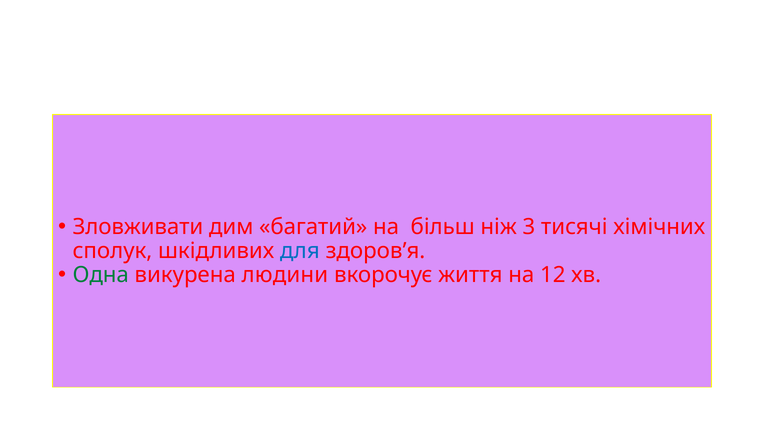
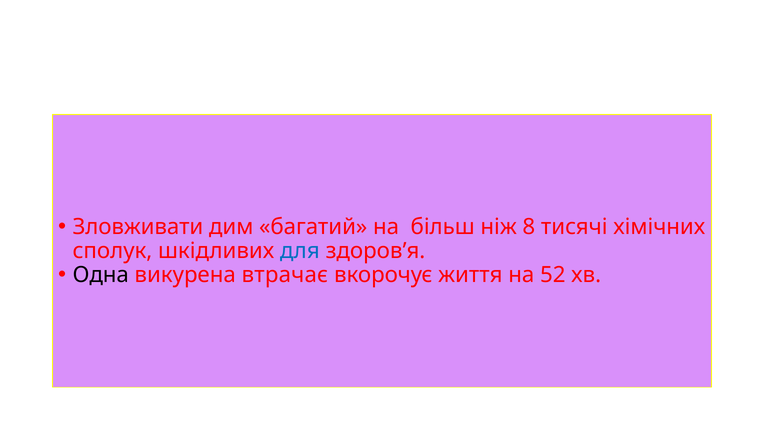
3: 3 -> 8 (529, 227)
Одна colour: green -> black (101, 275)
людини: людини -> втрачає (285, 275)
12: 12 -> 52 (553, 275)
